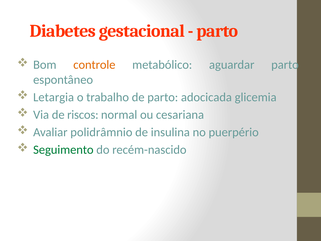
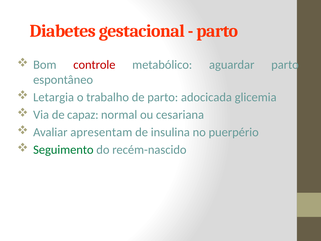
controle colour: orange -> red (94, 65)
riscos: riscos -> capaz (83, 115)
polidrâmnio: polidrâmnio -> apresentam (101, 132)
